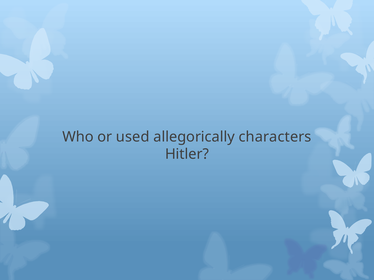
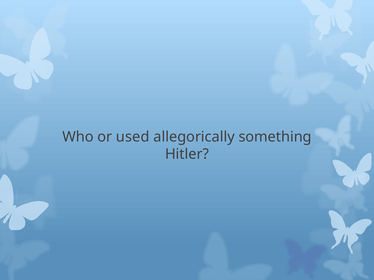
characters: characters -> something (275, 137)
